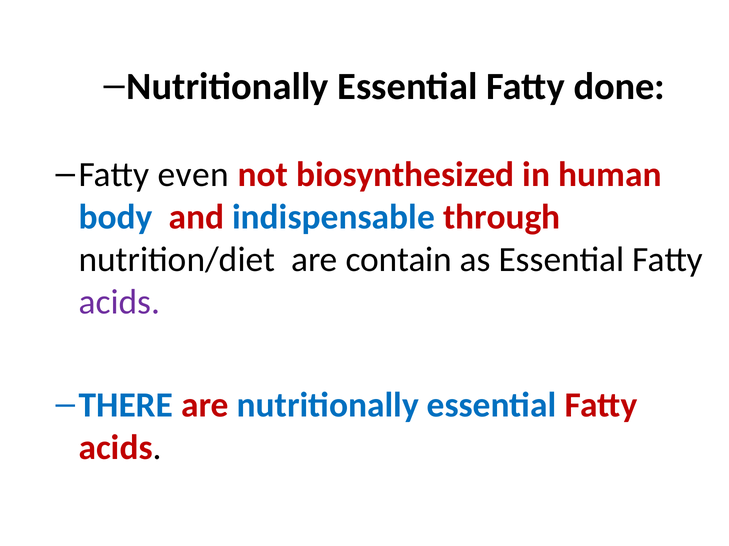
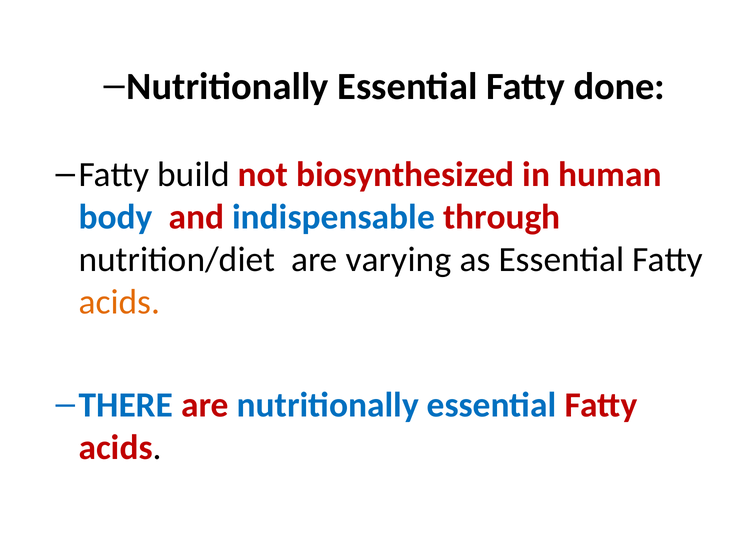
even: even -> build (193, 175)
contain: contain -> varying (399, 260)
acids colour: purple -> orange (119, 303)
